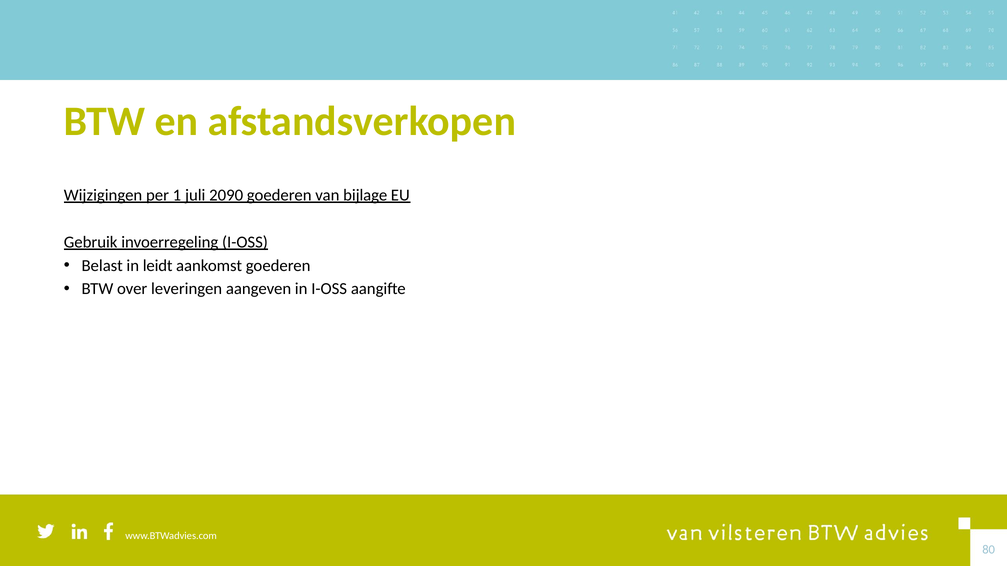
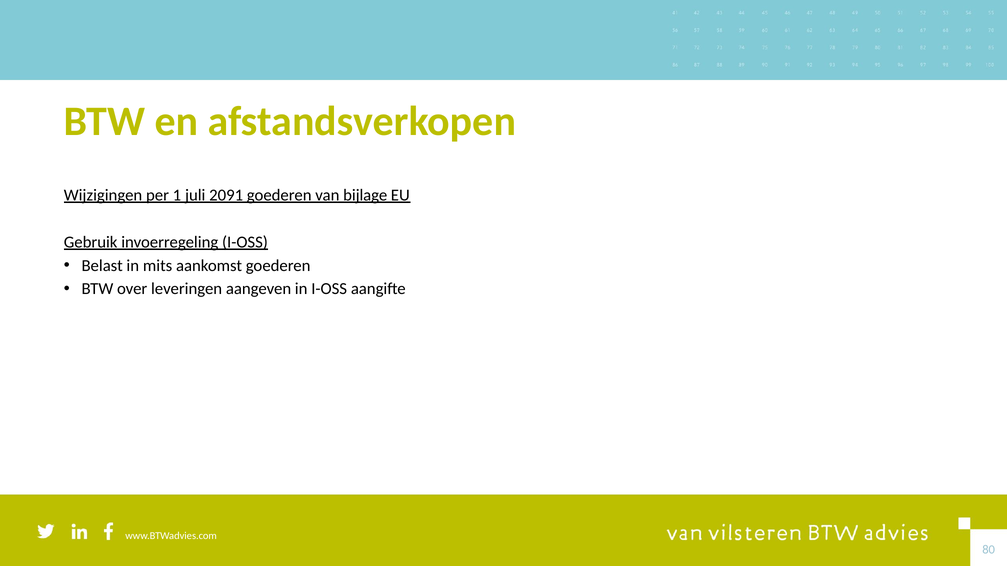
2090: 2090 -> 2091 (226, 195)
leidt: leidt -> mits (158, 266)
